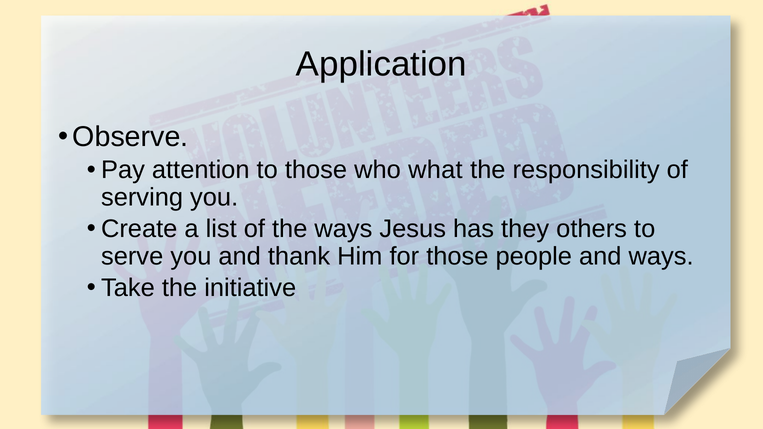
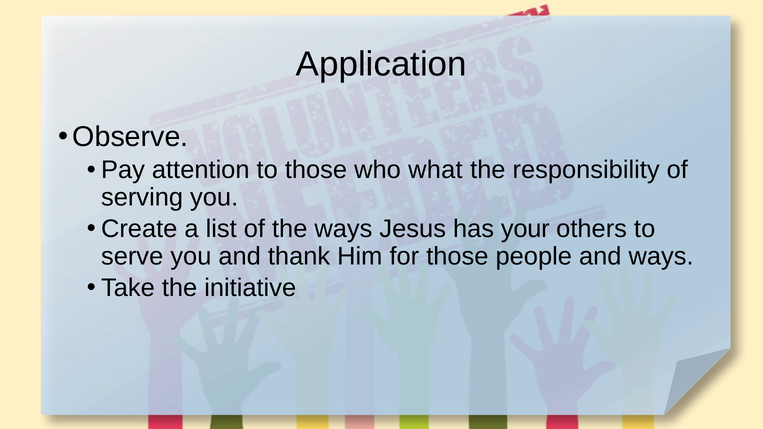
they: they -> your (525, 229)
